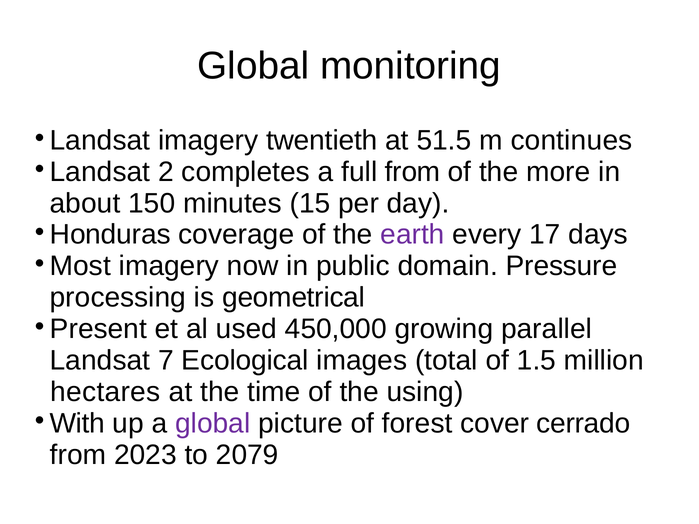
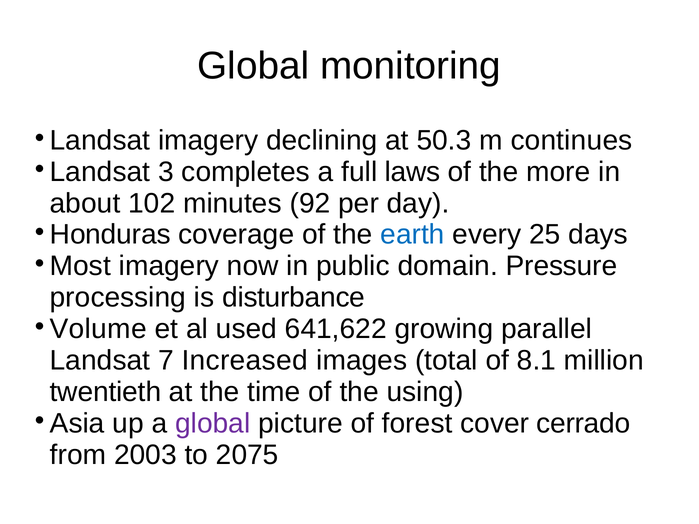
twentieth: twentieth -> declining (322, 140)
51.5: 51.5 -> 50.3 (444, 140)
2: 2 -> 3 (166, 172)
full from: from -> laws (413, 172)
150: 150 -> 102 (152, 203)
15: 15 -> 92 (310, 203)
earth colour: purple -> blue (412, 235)
17: 17 -> 25 (545, 235)
geometrical: geometrical -> disturbance (294, 298)
Present: Present -> Volume (98, 329)
450,000: 450,000 -> 641,622 (336, 329)
Ecological: Ecological -> Increased (245, 361)
1.5: 1.5 -> 8.1 (536, 361)
hectares: hectares -> twentieth (106, 392)
With: With -> Asia (77, 423)
2023: 2023 -> 2003 (145, 455)
2079: 2079 -> 2075 (247, 455)
